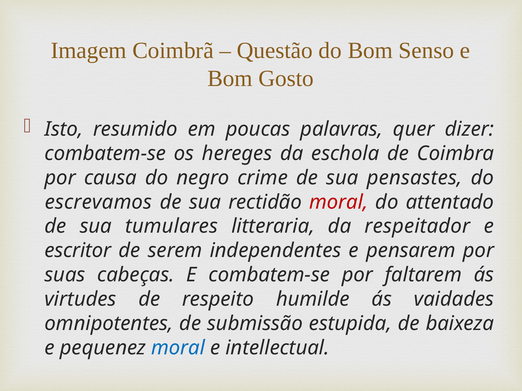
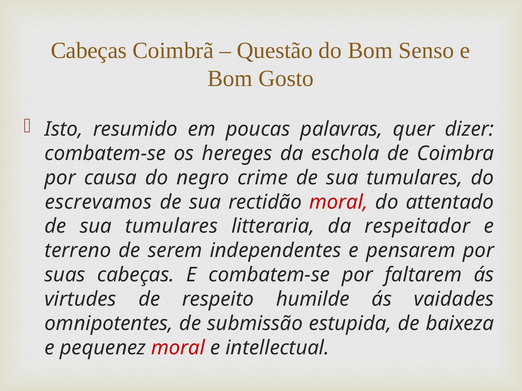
Imagem: Imagem -> Cabeças (89, 51)
crime de sua pensastes: pensastes -> tumulares (415, 178)
escritor: escritor -> terreno (78, 251)
moral colour: blue -> red (178, 348)
